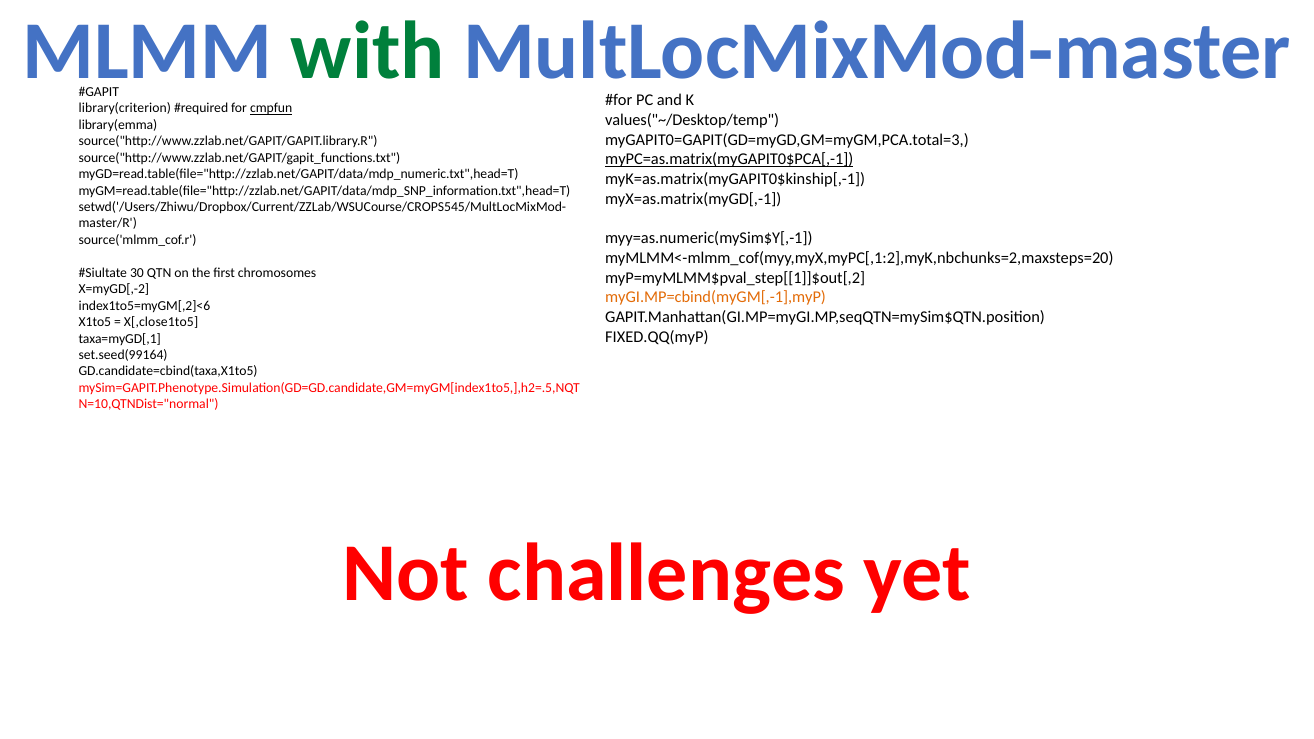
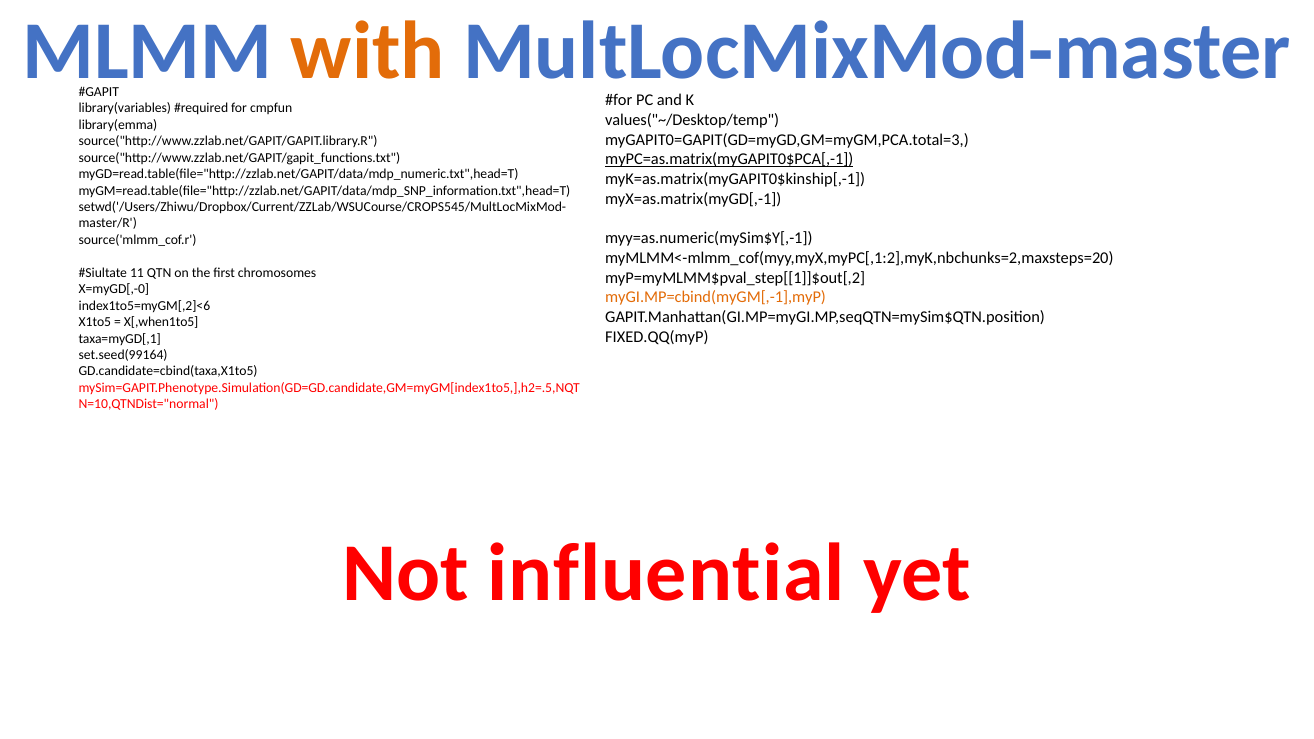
with colour: green -> orange (368, 51)
library(criterion: library(criterion -> library(variables (125, 108)
cmpfun underline: present -> none (271, 108)
30: 30 -> 11 (137, 273)
X=myGD[,-2: X=myGD[,-2 -> X=myGD[,-0 (114, 289)
X[,close1to5: X[,close1to5 -> X[,when1to5 (161, 322)
challenges: challenges -> influential (666, 573)
